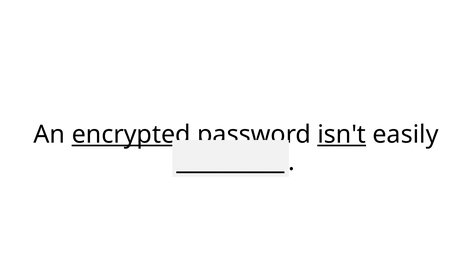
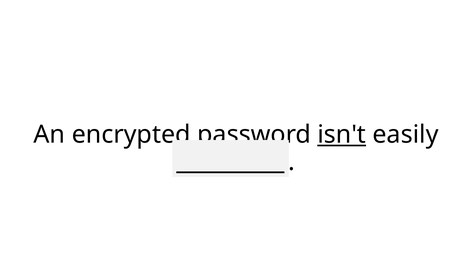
encrypted underline: present -> none (131, 135)
